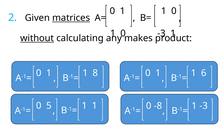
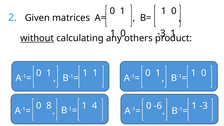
matrices underline: present -> none (71, 18)
makes: makes -> others (138, 38)
8: 8 -> 1 (95, 73)
6: 6 -> 0 (204, 73)
5: 5 -> 8 (49, 106)
1: 1 -> 4 (95, 106)
-8: -8 -> -6 (158, 106)
